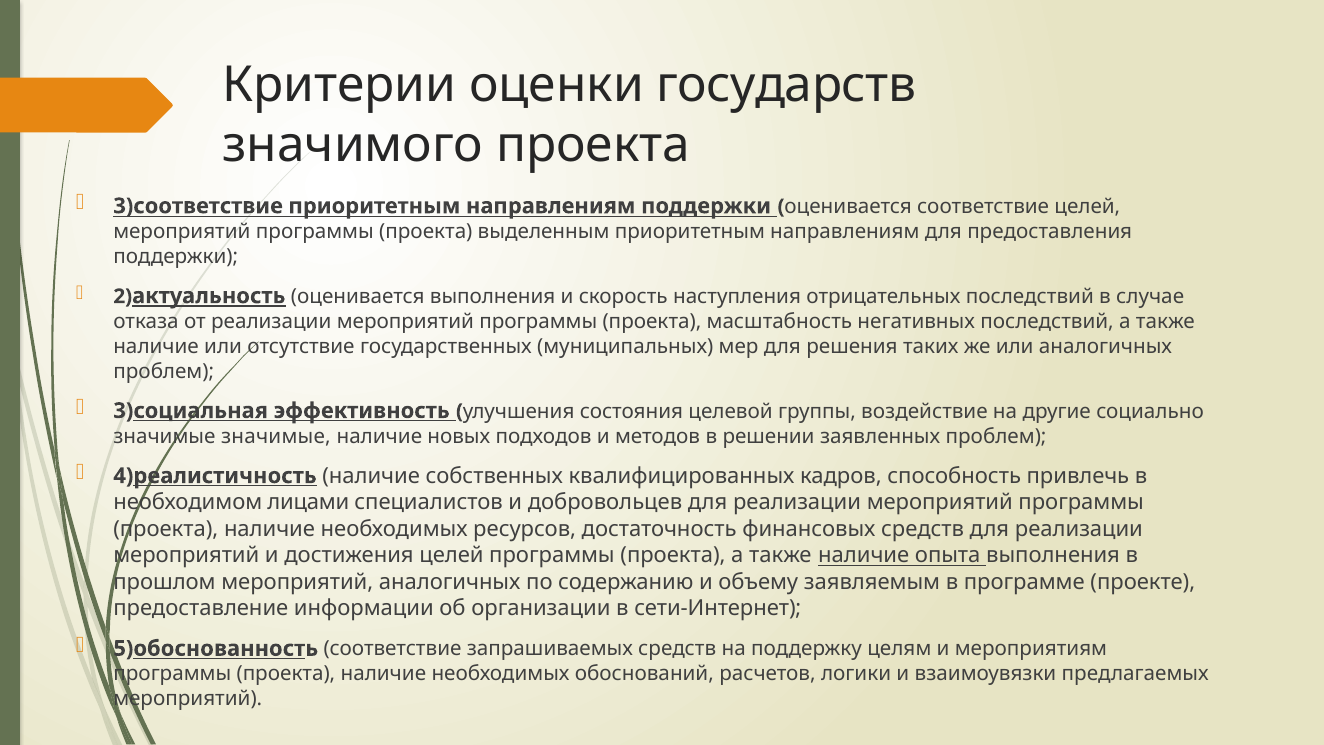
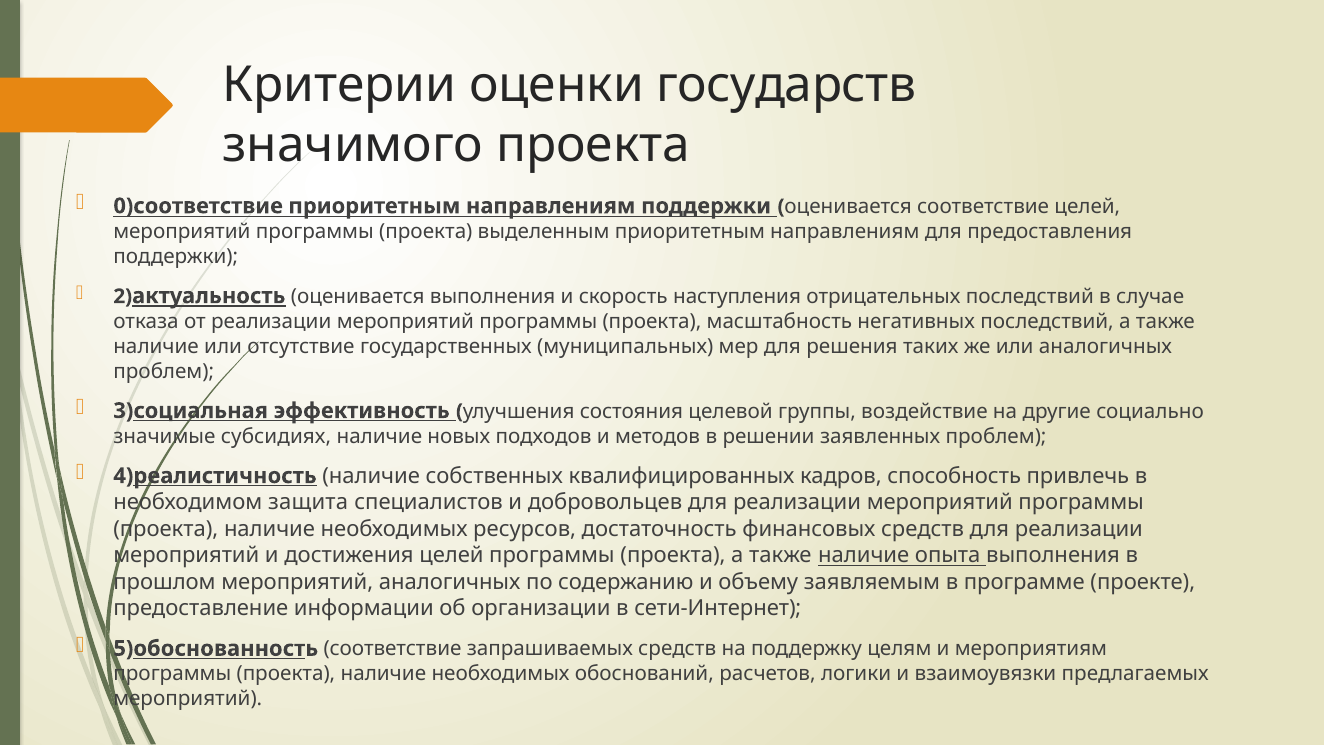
3)соответствие: 3)соответствие -> 0)соответствие (198, 206)
значимые значимые: значимые -> субсидиях (276, 436)
лицами: лицами -> защита (308, 502)
